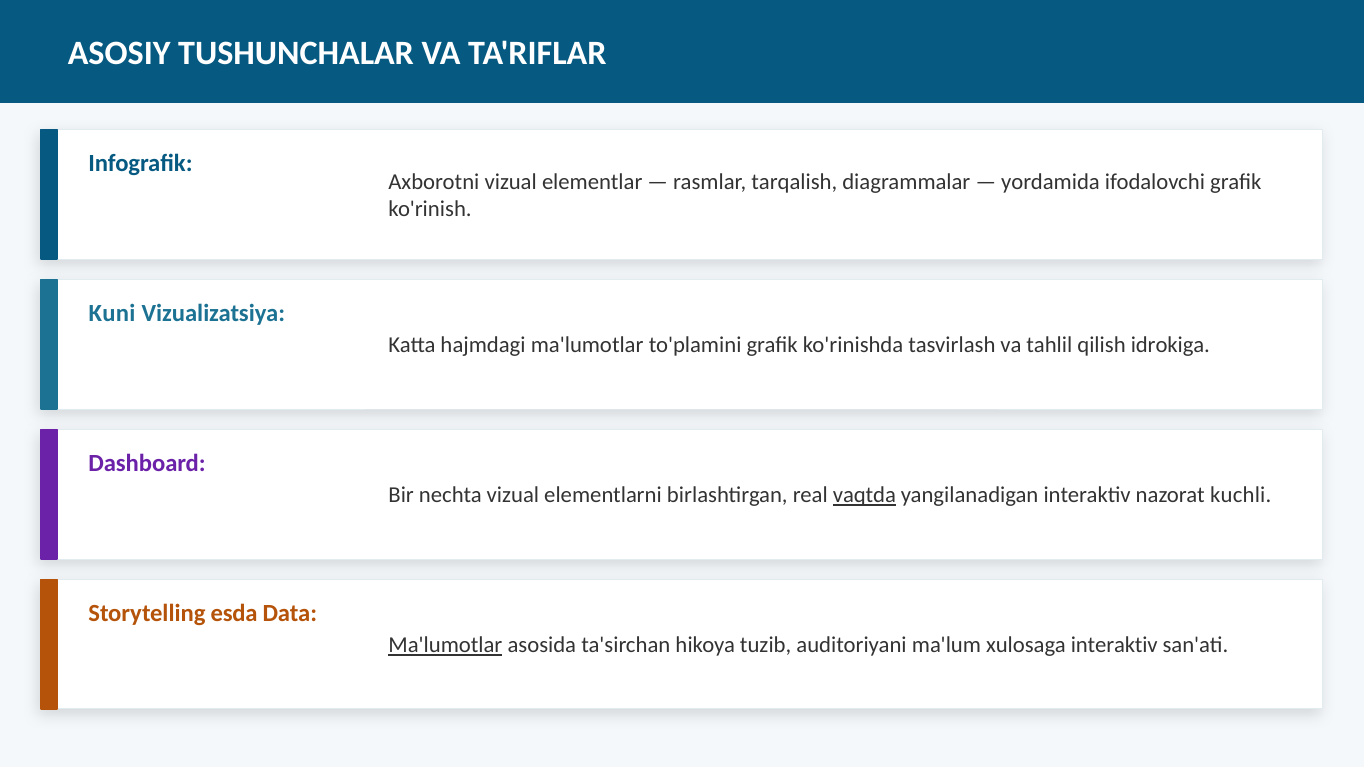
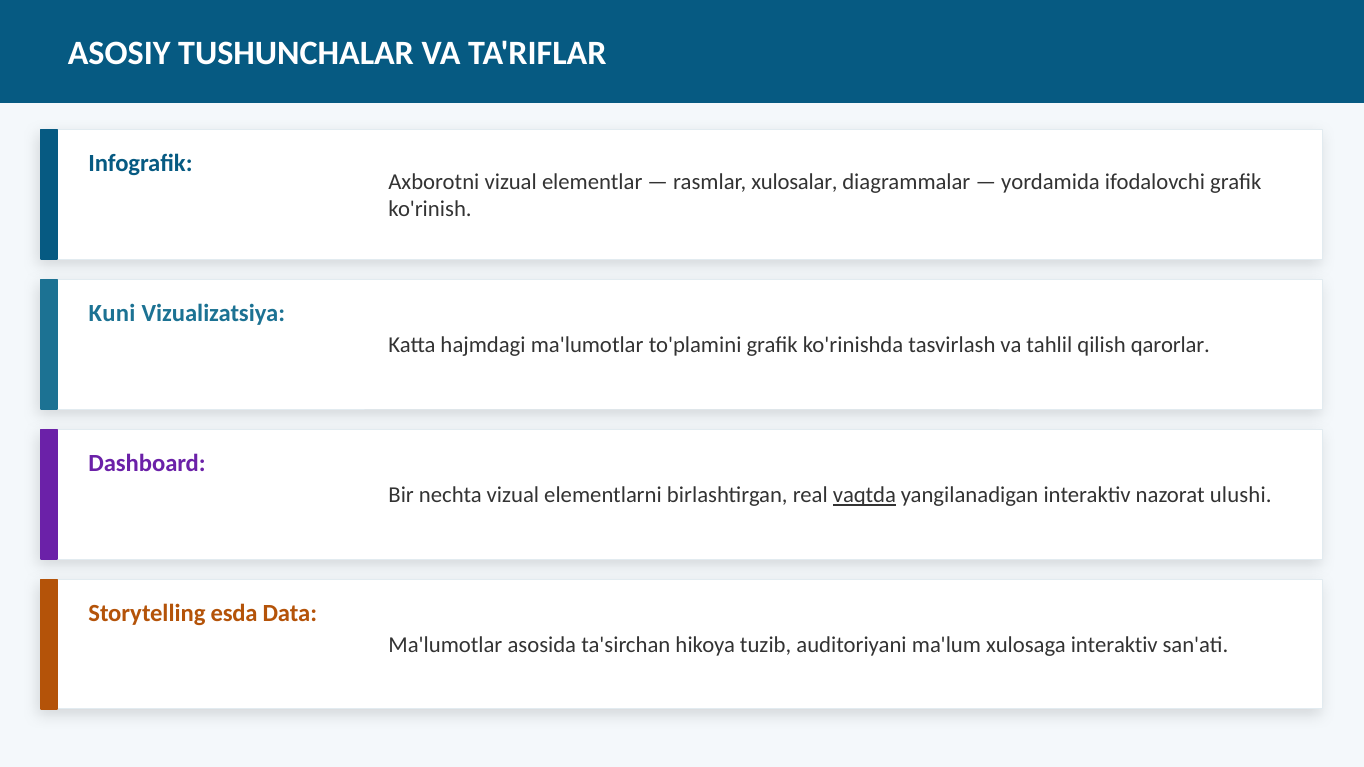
tarqalish: tarqalish -> xulosalar (794, 182)
idrokiga: idrokiga -> qarorlar (1170, 345)
kuchli: kuchli -> ulushi (1241, 495)
Ma'lumotlar underline: present -> none (445, 645)
